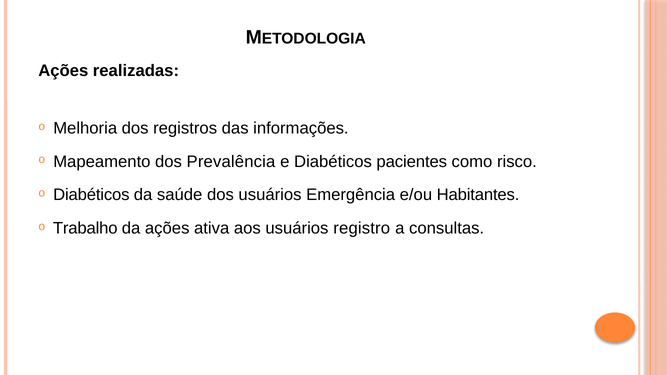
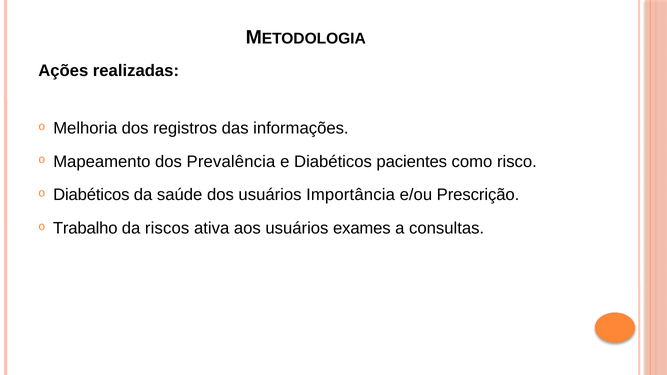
Emergência: Emergência -> Importância (351, 195)
Habitantes: Habitantes -> Prescrição (478, 195)
da ações: ações -> riscos (167, 228)
registro: registro -> exames (362, 228)
